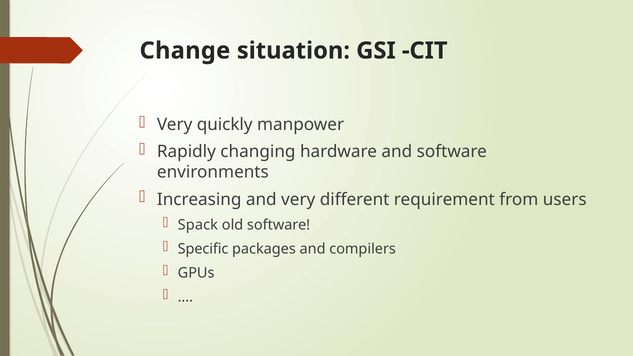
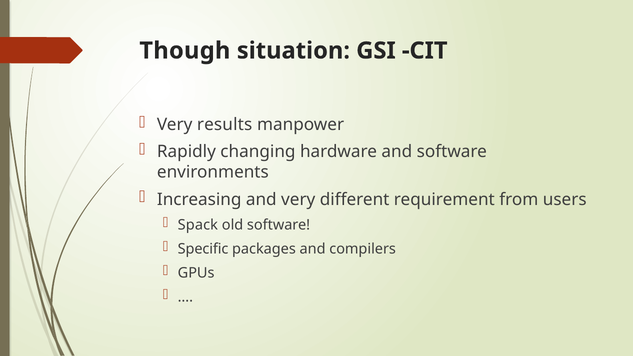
Change: Change -> Though (185, 51)
quickly: quickly -> results (225, 125)
